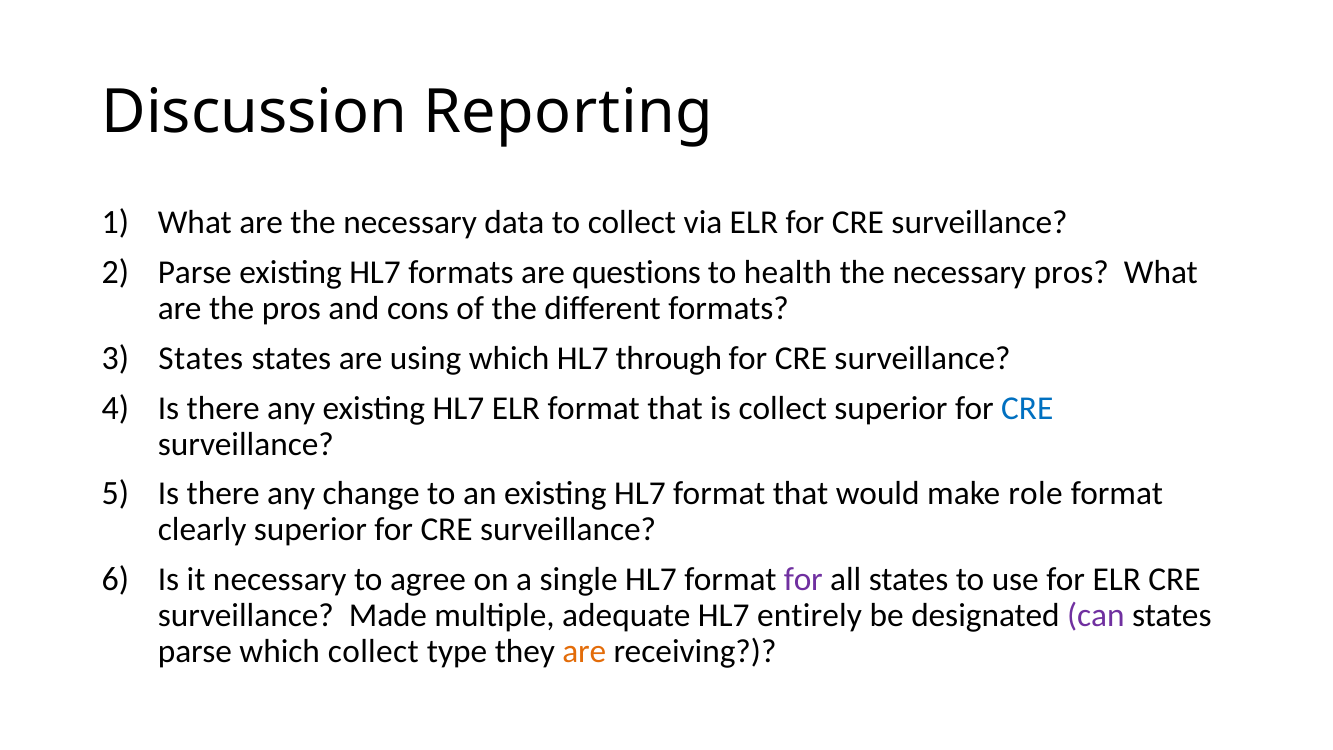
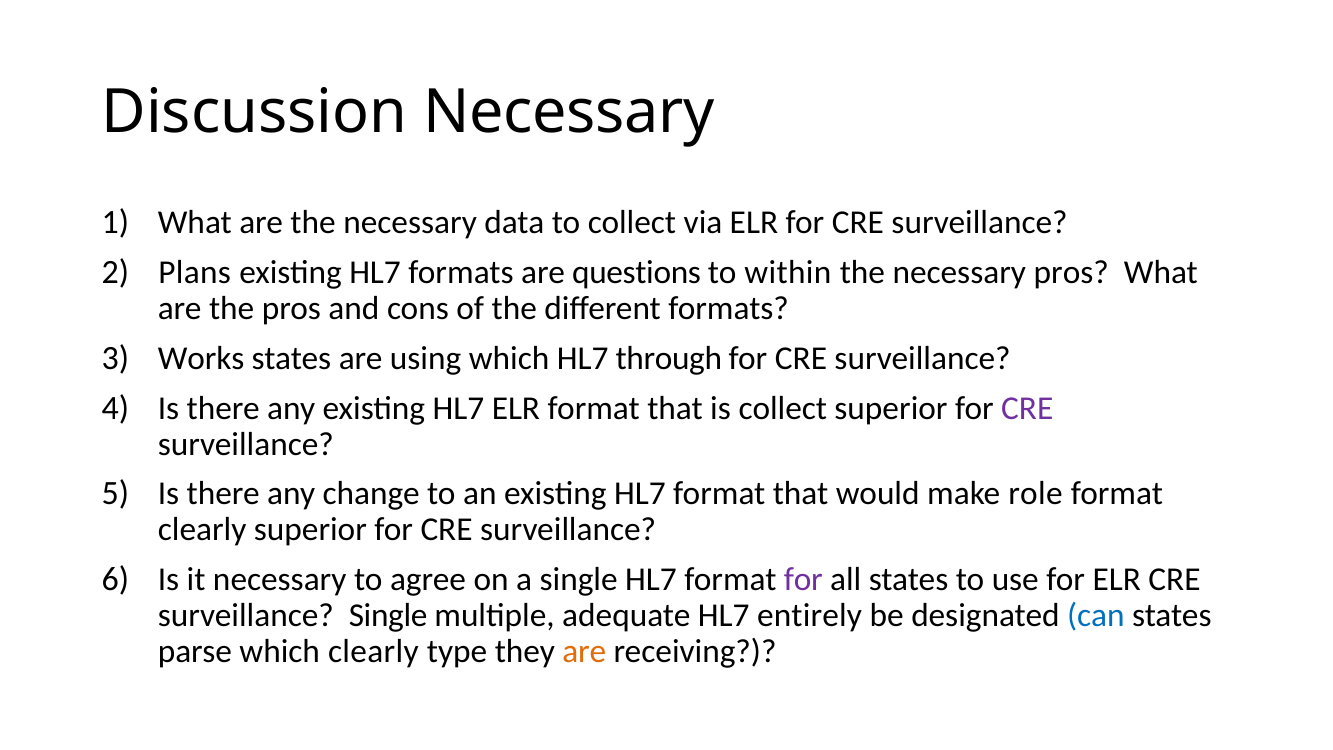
Discussion Reporting: Reporting -> Necessary (569, 112)
Parse: Parse -> Plans (195, 272)
health: health -> within (788, 272)
States: States -> Works (201, 358)
CRE colour: blue -> purple (1027, 408)
surveillance Made: Made -> Single (388, 616)
can colour: purple -> blue (1096, 616)
which collect: collect -> clearly (373, 652)
